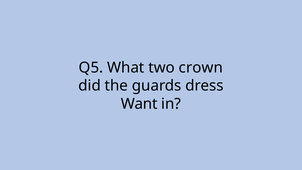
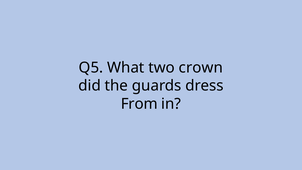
Want: Want -> From (139, 104)
